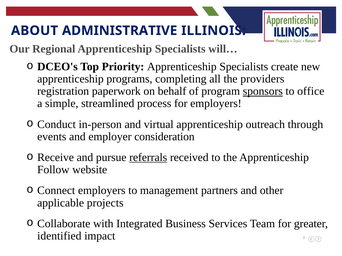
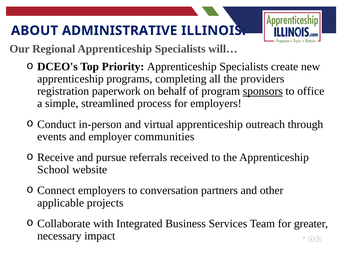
consideration: consideration -> communities (164, 137)
referrals underline: present -> none (148, 158)
Follow: Follow -> School (53, 170)
management: management -> conversation (169, 191)
identified: identified -> necessary (59, 236)
